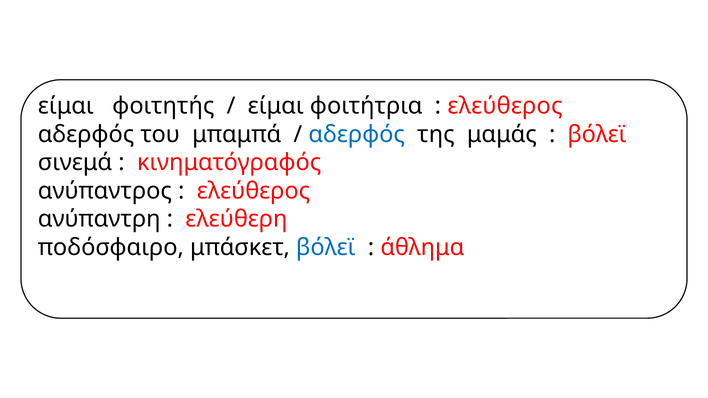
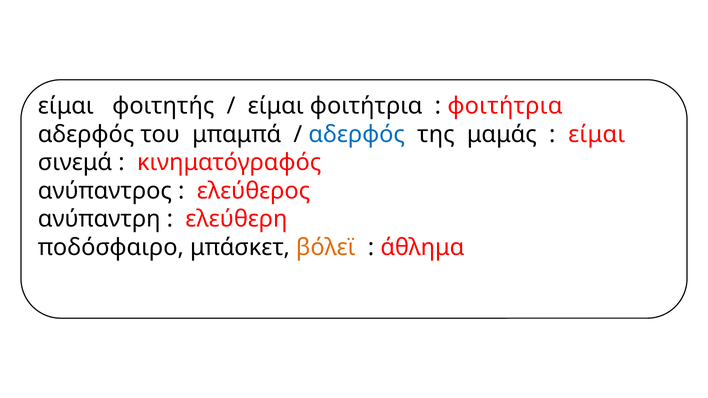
ελεύθερος: ελεύθερος -> φοιτήτρια (505, 106)
βόλεϊ: βόλεϊ -> είμαι (597, 134)
βόλεϊ colour: blue -> orange (326, 248)
